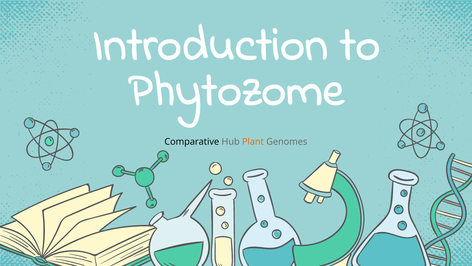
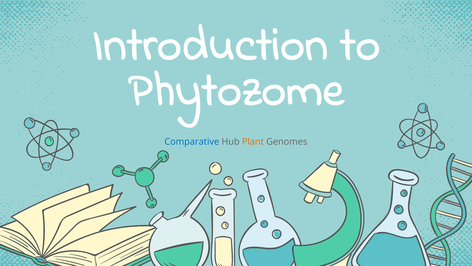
Comparative colour: black -> blue (192, 141)
